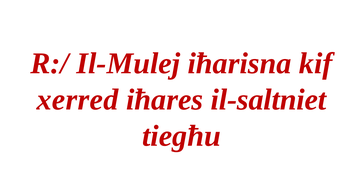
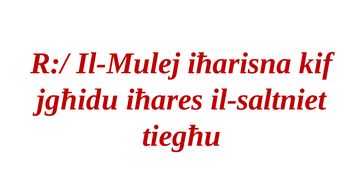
xerred: xerred -> jgħidu (77, 99)
